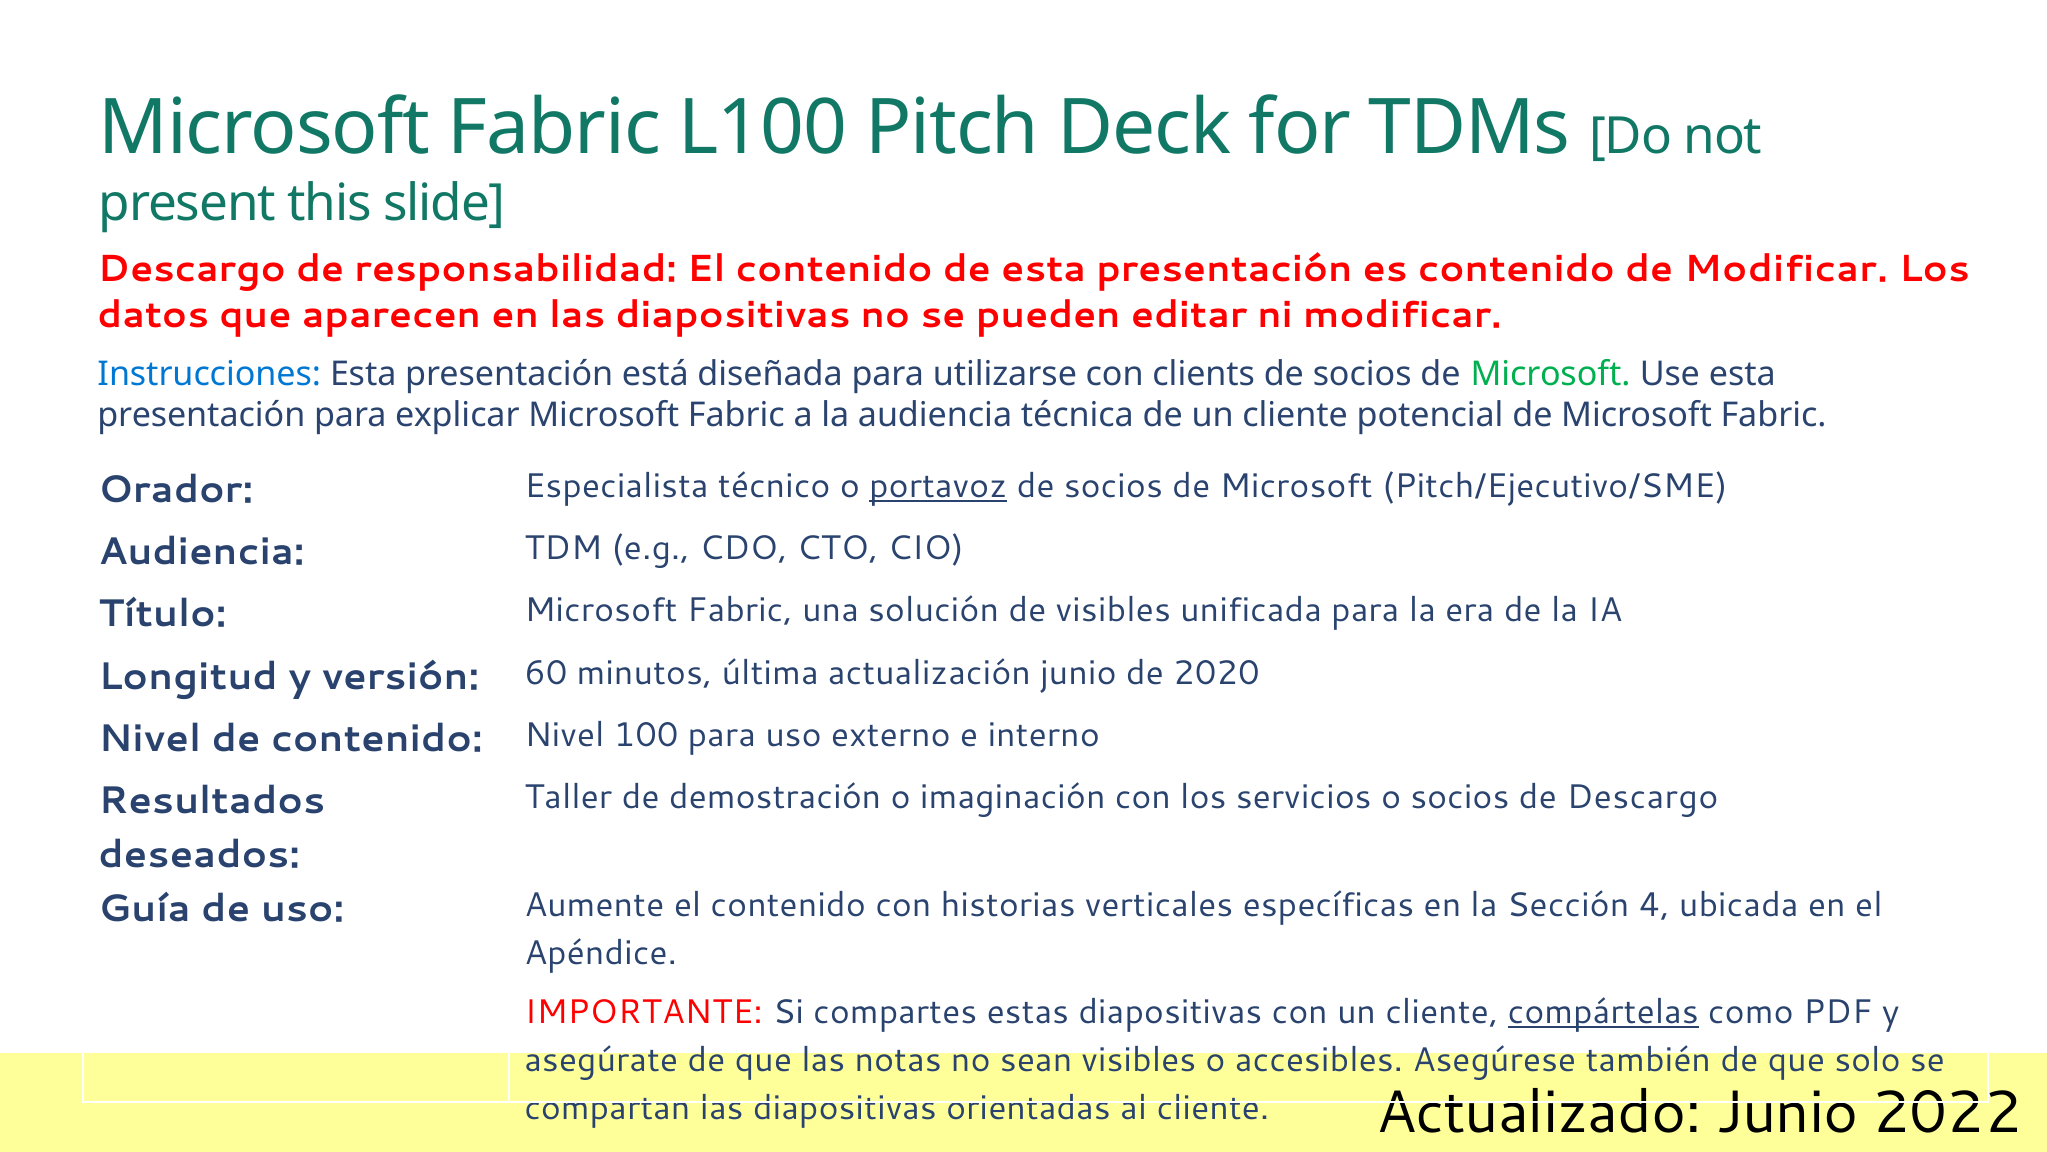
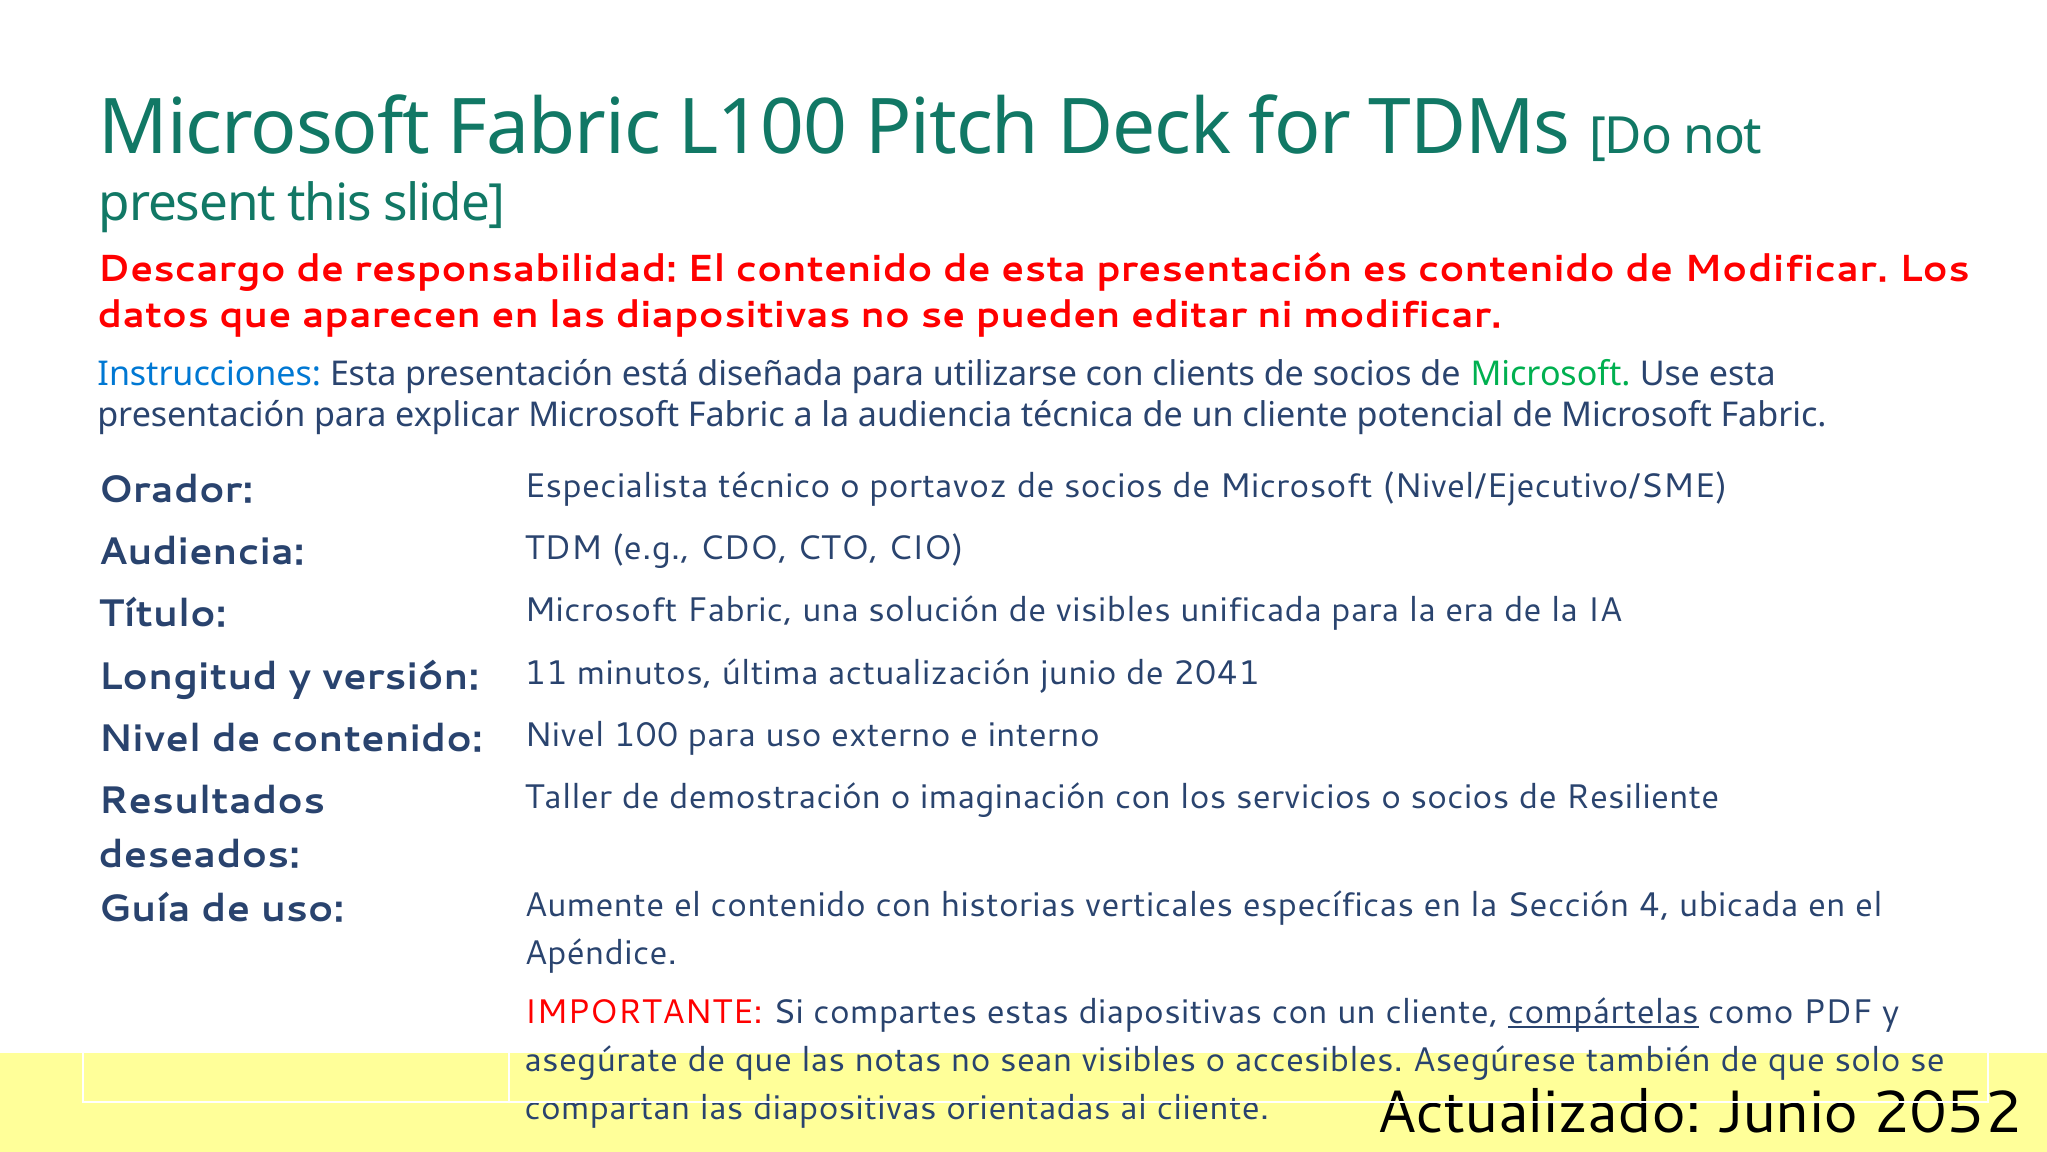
portavoz underline: present -> none (938, 486)
Pitch/Ejecutivo/SME: Pitch/Ejecutivo/SME -> Nivel/Ejecutivo/SME (1555, 486)
60: 60 -> 11 (546, 673)
2020: 2020 -> 2041 (1216, 673)
de Descargo: Descargo -> Resiliente (1643, 797)
2022: 2022 -> 2052 (1947, 1112)
